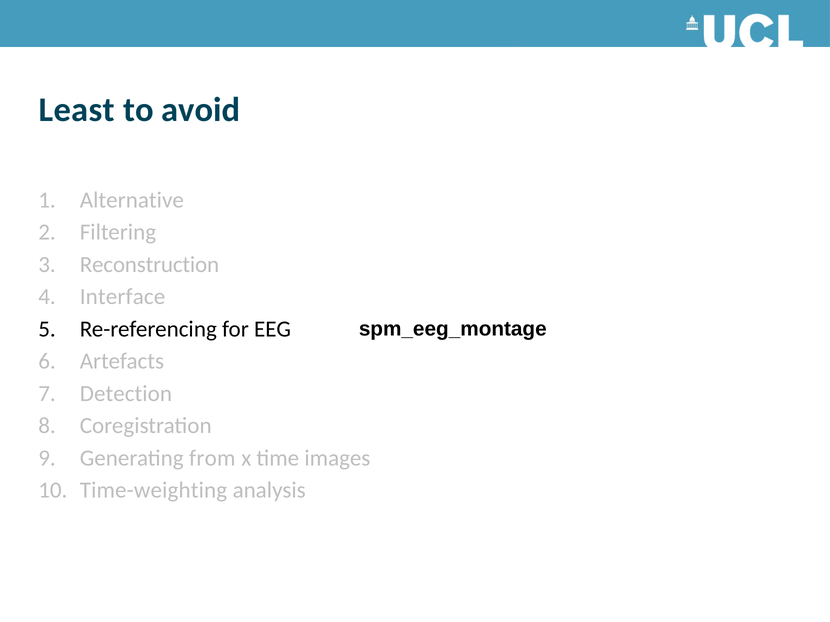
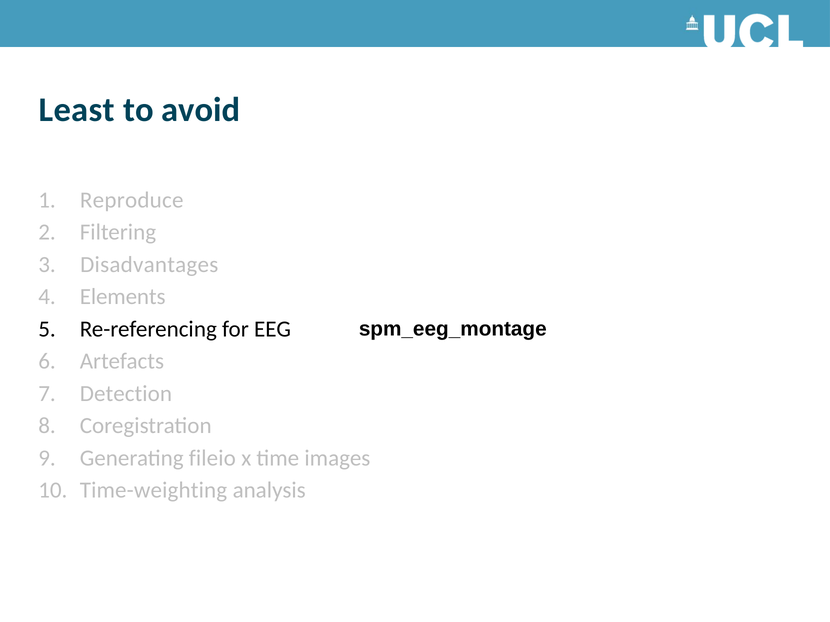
Alternative: Alternative -> Reproduce (132, 200)
Reconstruction: Reconstruction -> Disadvantages (149, 265)
Interface: Interface -> Elements (123, 297)
from: from -> fileio (212, 458)
